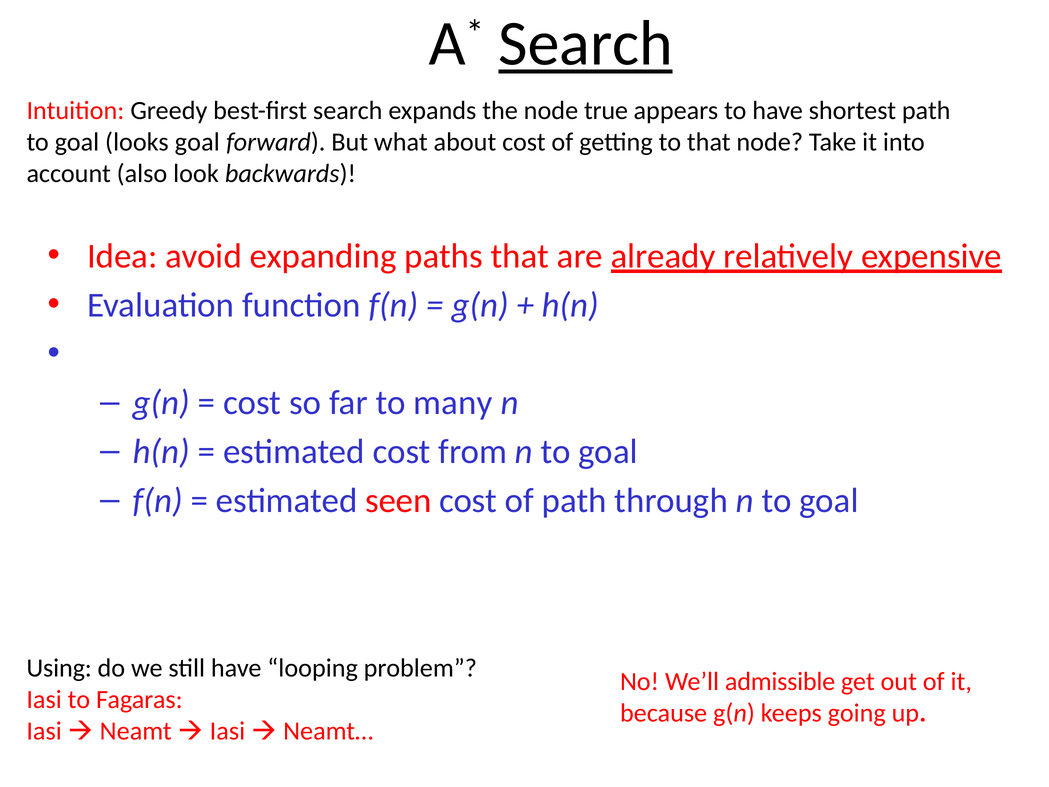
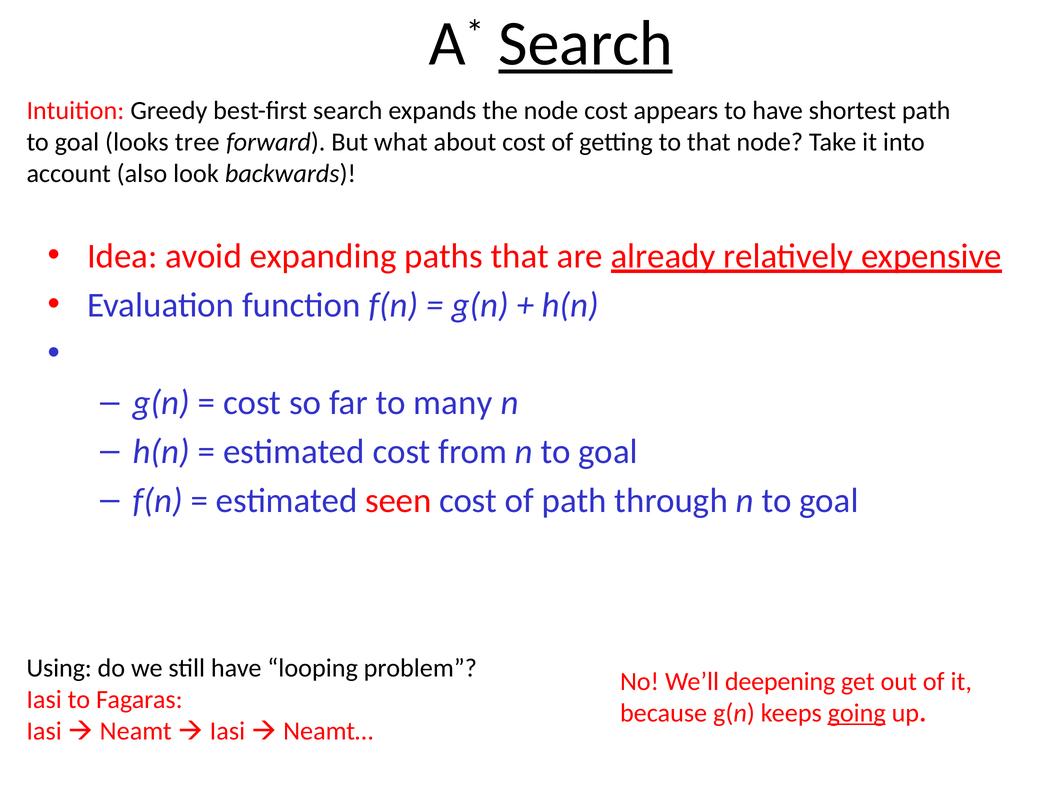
node true: true -> cost (606, 110)
looks goal: goal -> tree (197, 142)
admissible: admissible -> deepening (780, 681)
going underline: none -> present (857, 713)
